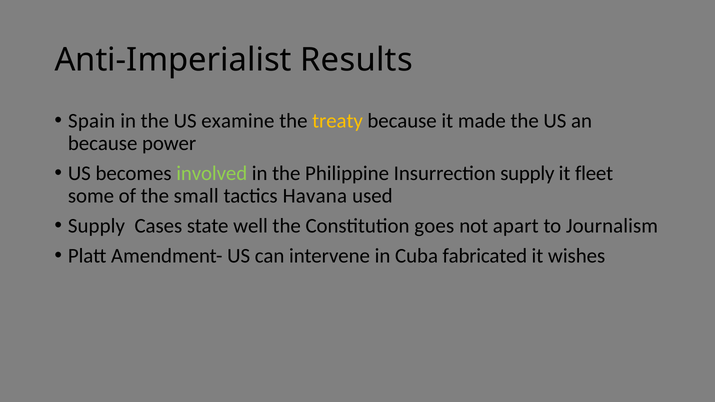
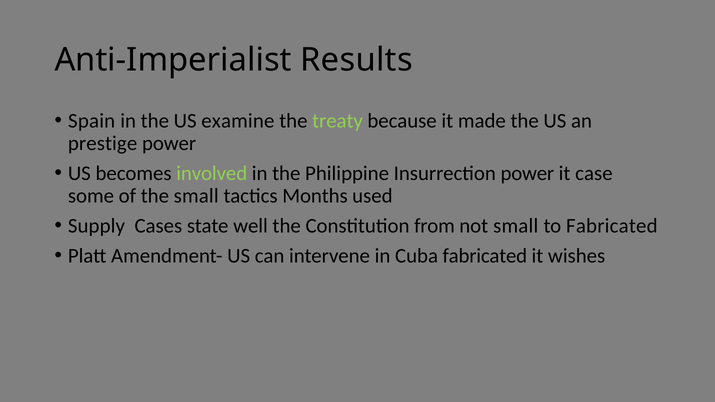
treaty colour: yellow -> light green (338, 121)
because: because -> prestige (103, 143)
Insurrection supply: supply -> power (527, 173)
fleet: fleet -> case (594, 173)
Havana: Havana -> Months (315, 196)
goes: goes -> from (434, 226)
not apart: apart -> small (516, 226)
to Journalism: Journalism -> Fabricated (612, 226)
